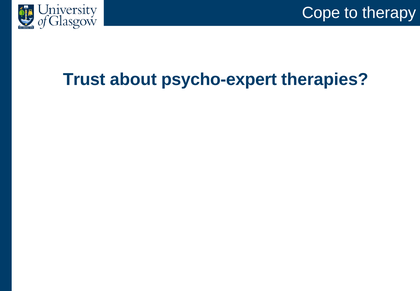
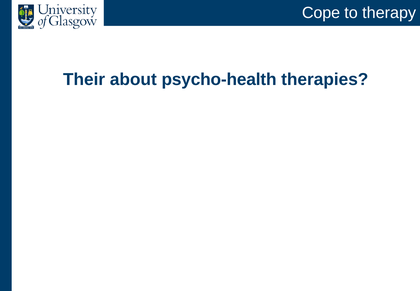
Trust: Trust -> Their (84, 79)
psycho-expert: psycho-expert -> psycho-health (219, 79)
